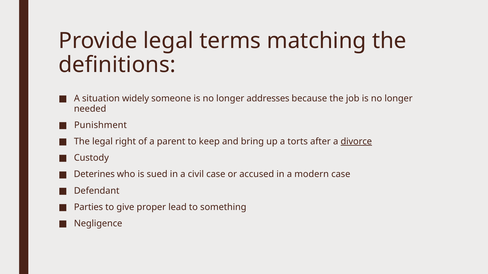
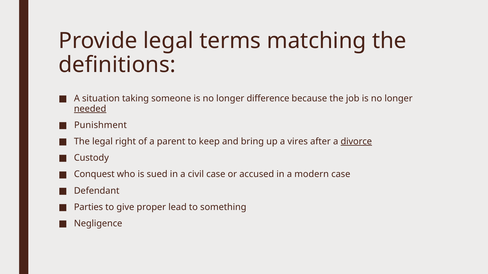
widely: widely -> taking (136, 99)
addresses: addresses -> difference (268, 99)
needed underline: none -> present (90, 109)
torts: torts -> vires (298, 142)
Deterines: Deterines -> Conquest (94, 175)
